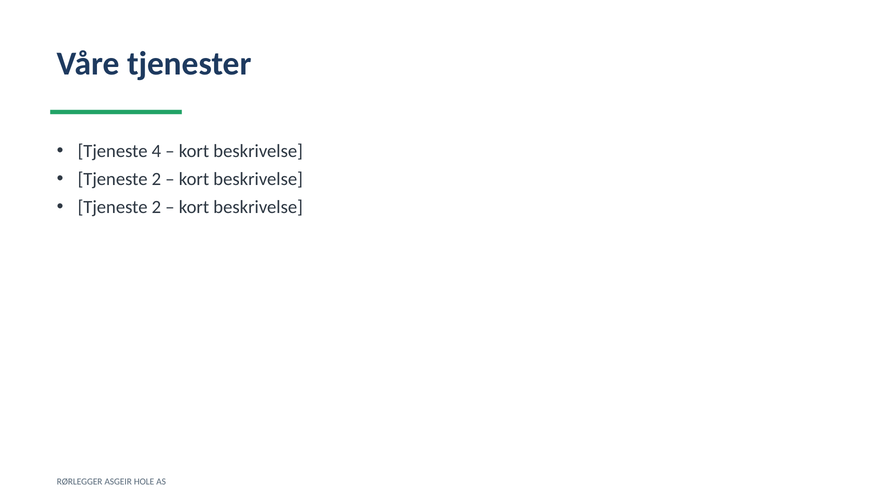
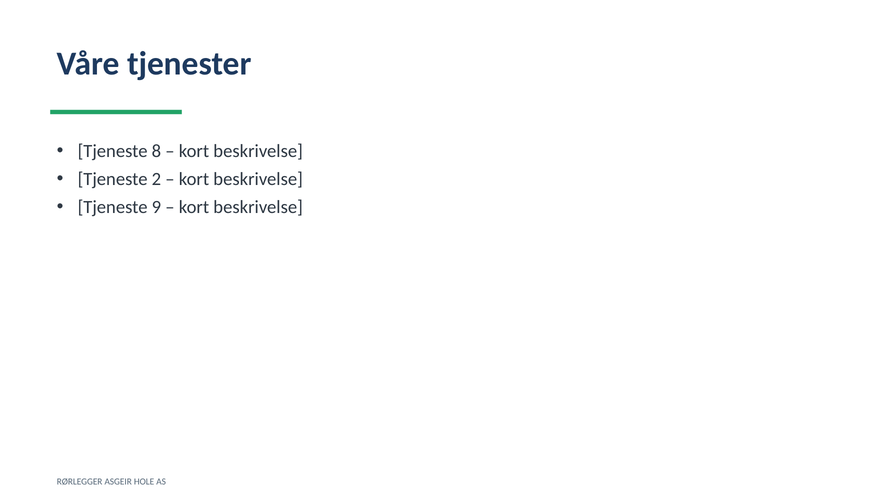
4: 4 -> 8 (156, 151)
2: 2 -> 9 (156, 207)
